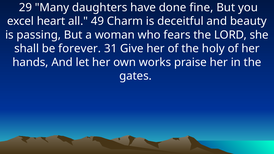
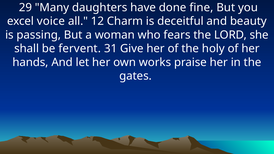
heart: heart -> voice (51, 21)
49: 49 -> 12 (98, 21)
forever: forever -> fervent (80, 49)
